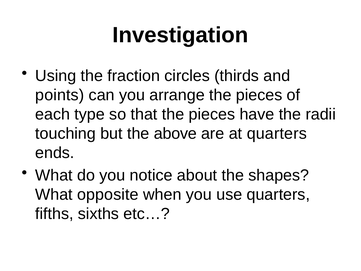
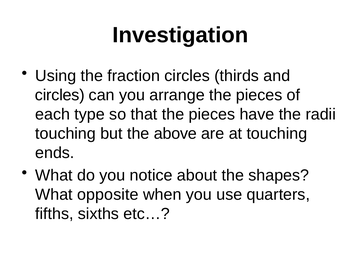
points: points -> circles (60, 95)
at quarters: quarters -> touching (277, 134)
